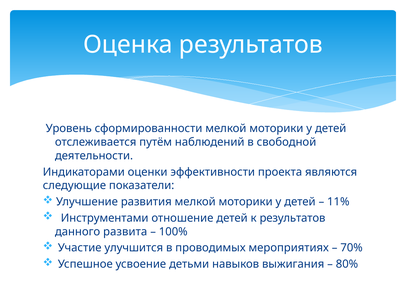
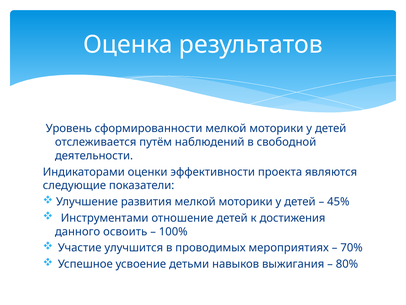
11%: 11% -> 45% (338, 201)
к результатов: результатов -> достижения (292, 218)
развита: развита -> освоить (125, 231)
